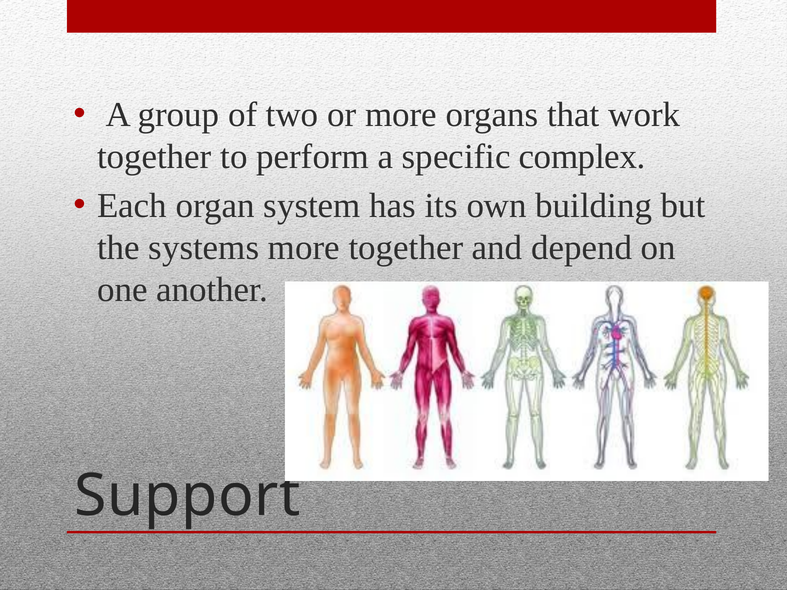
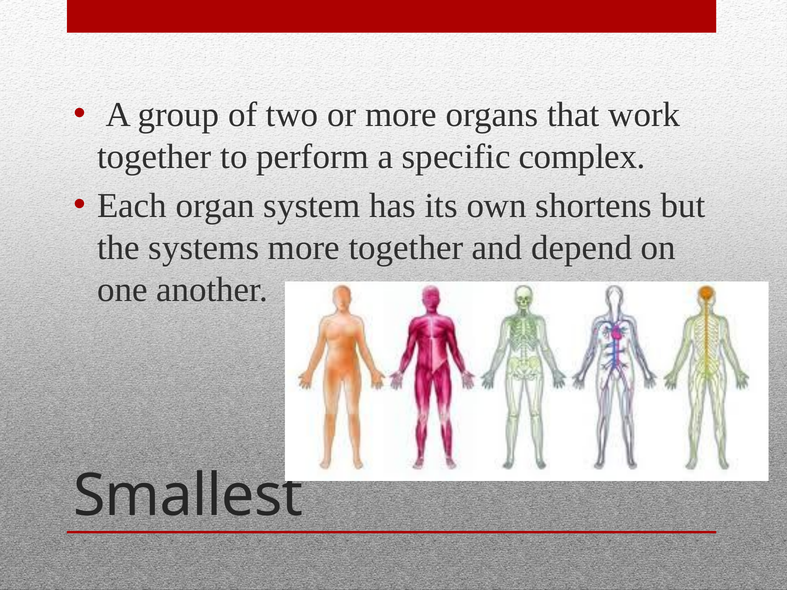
building: building -> shortens (594, 206)
Support: Support -> Smallest (188, 496)
